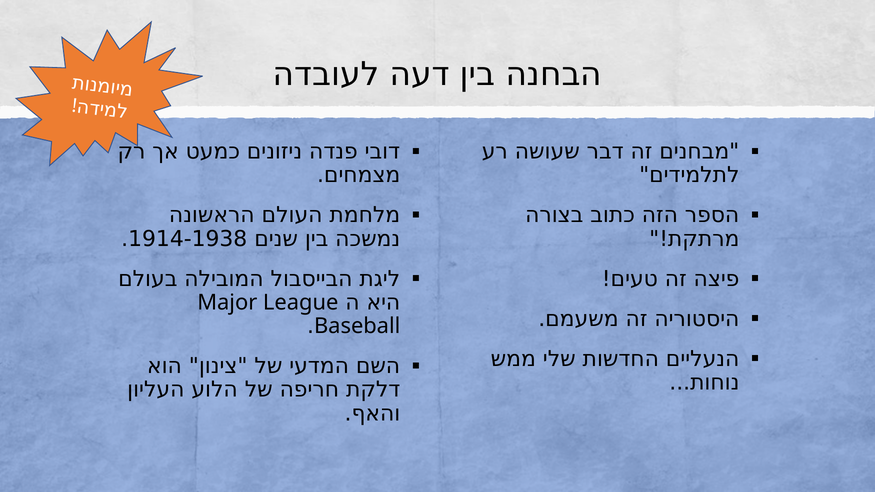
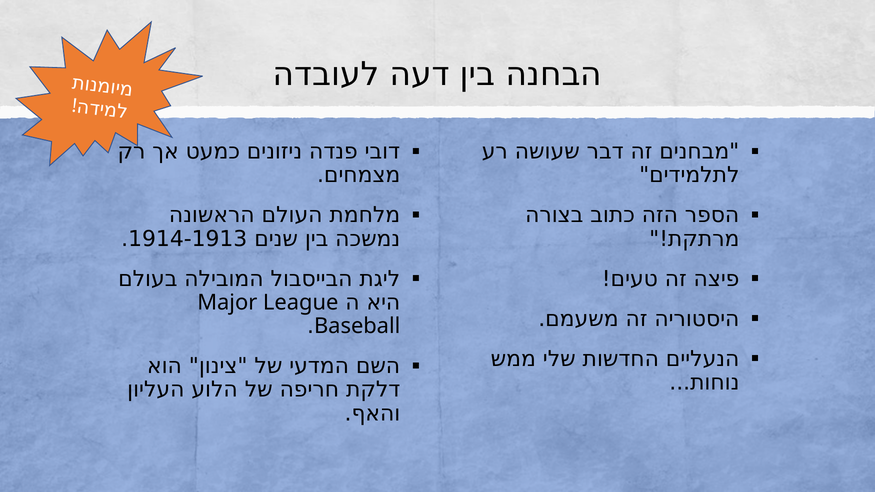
1914-1938: 1914-1938 -> 1914-1913 (188, 239)
